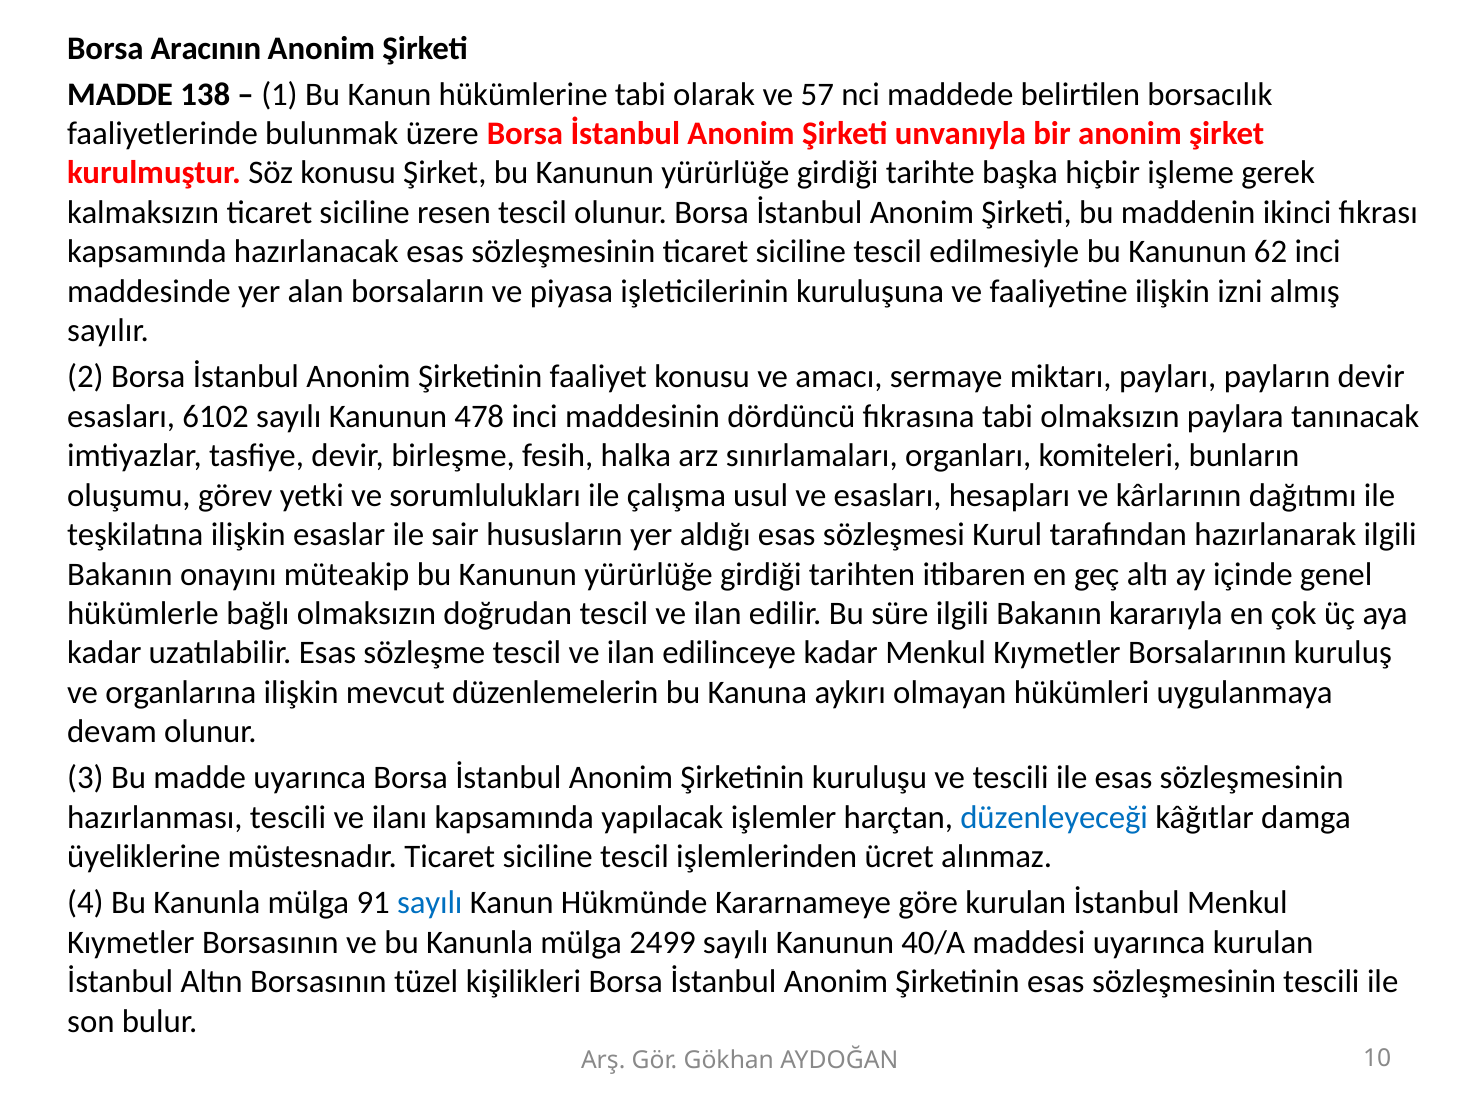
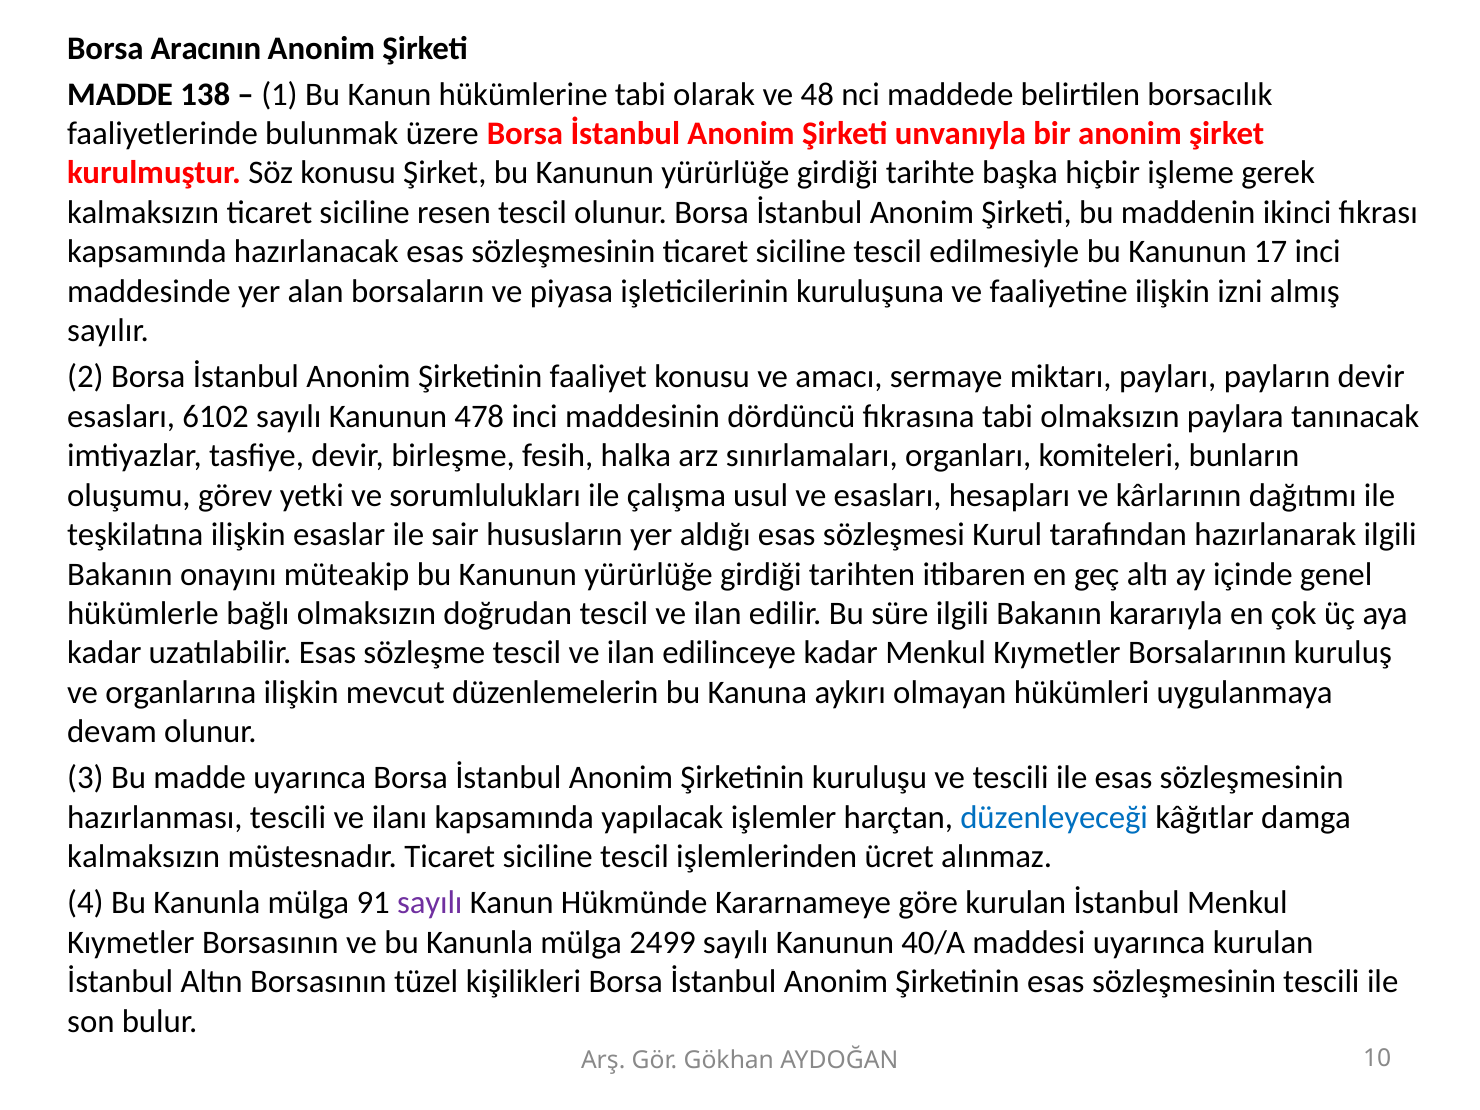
57: 57 -> 48 (817, 94)
62: 62 -> 17 (1271, 252)
üyeliklerine: üyeliklerine -> kalmaksızın (144, 857)
sayılı colour: blue -> purple (430, 903)
